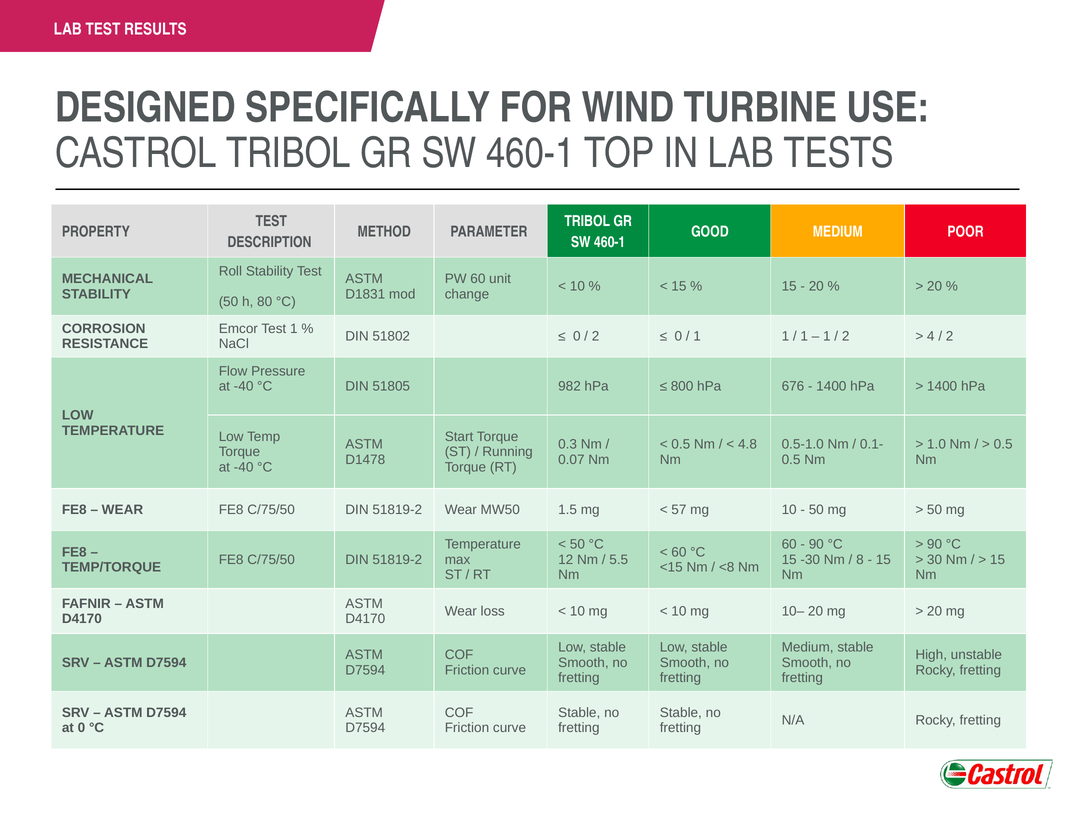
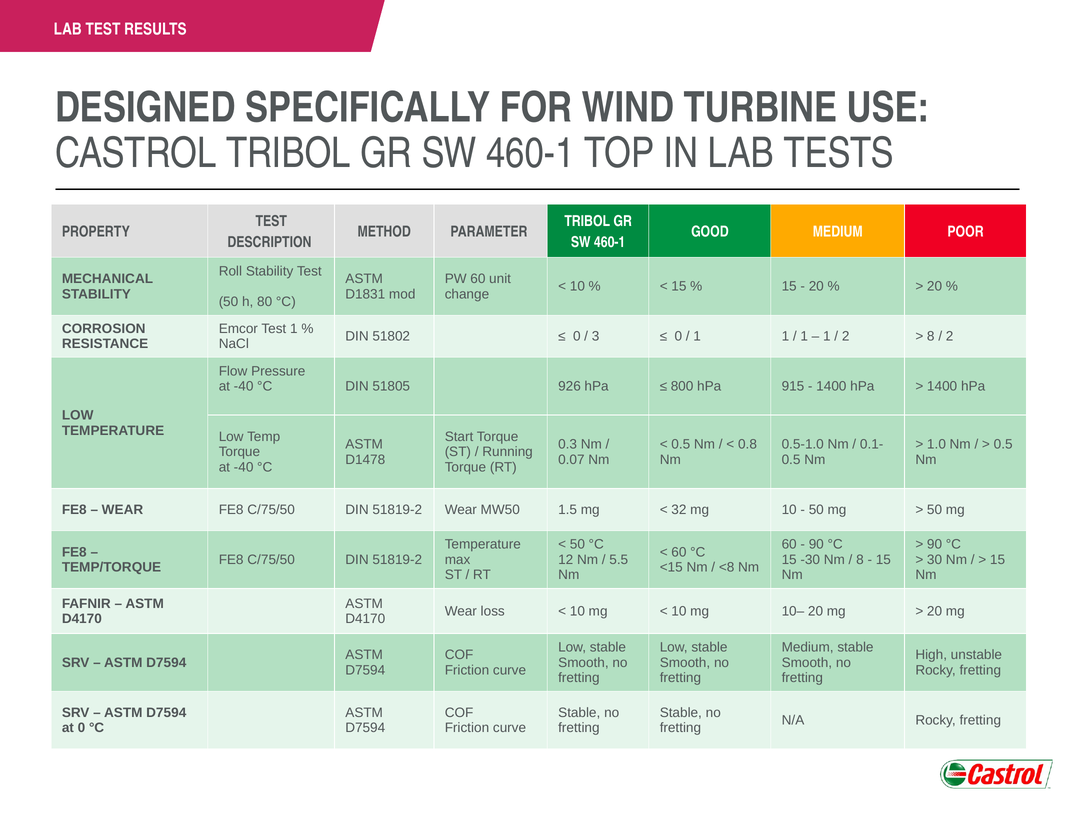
2: 2 -> 3 (596, 336)
4: 4 -> 8 (931, 336)
982: 982 -> 926 (570, 386)
676: 676 -> 915 (793, 386)
4.8: 4.8 -> 0.8 (748, 444)
57: 57 -> 32 (679, 510)
